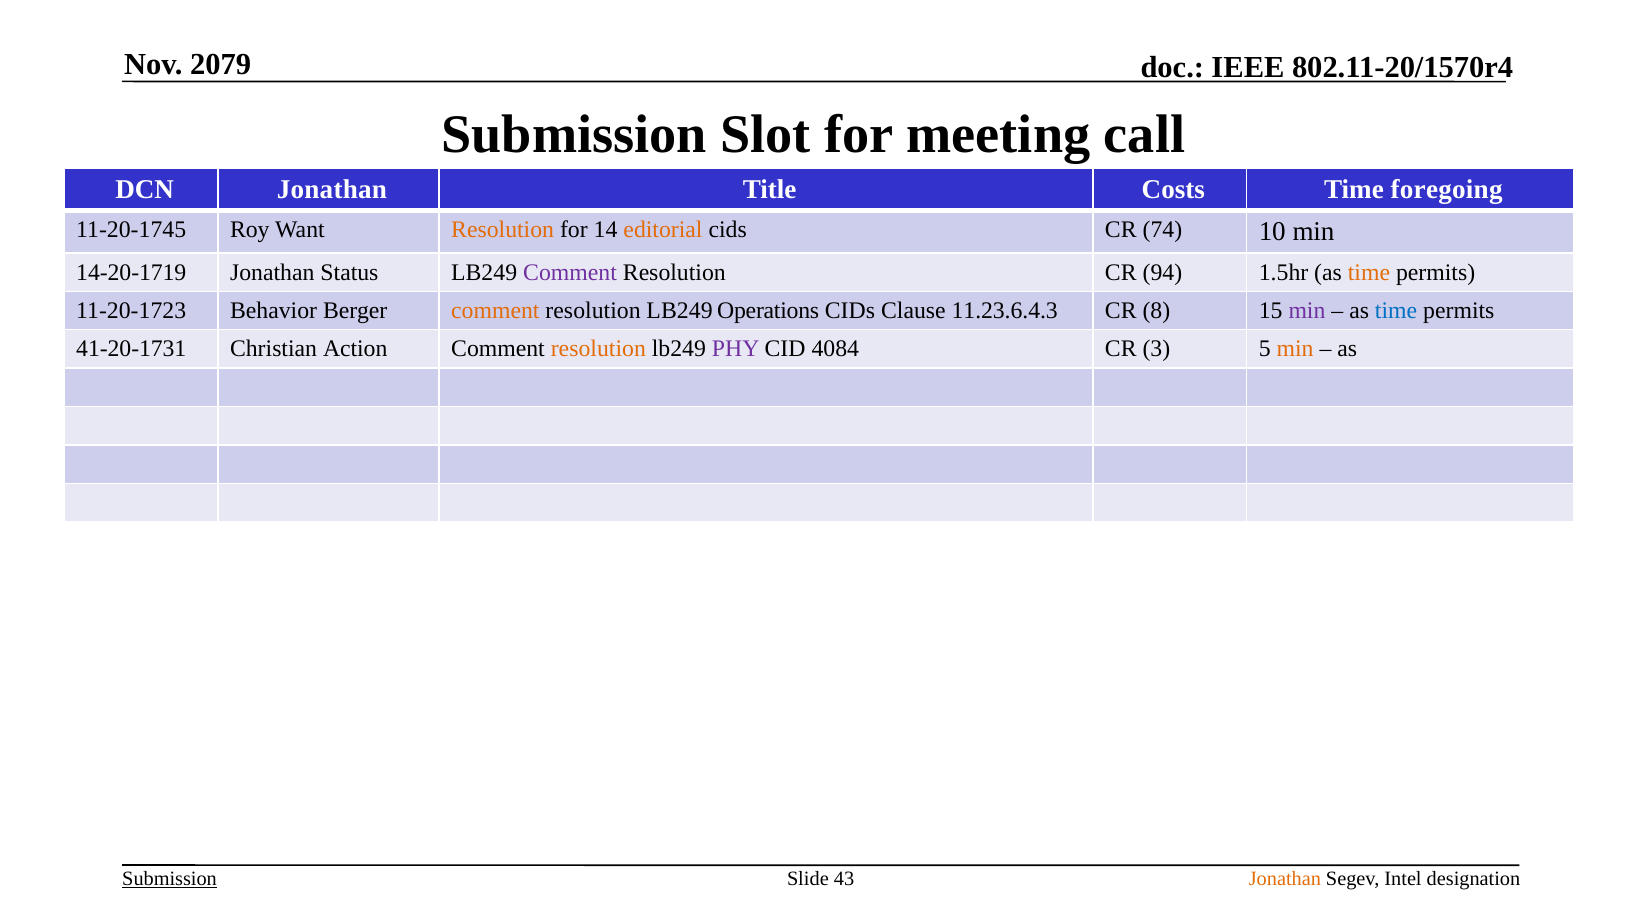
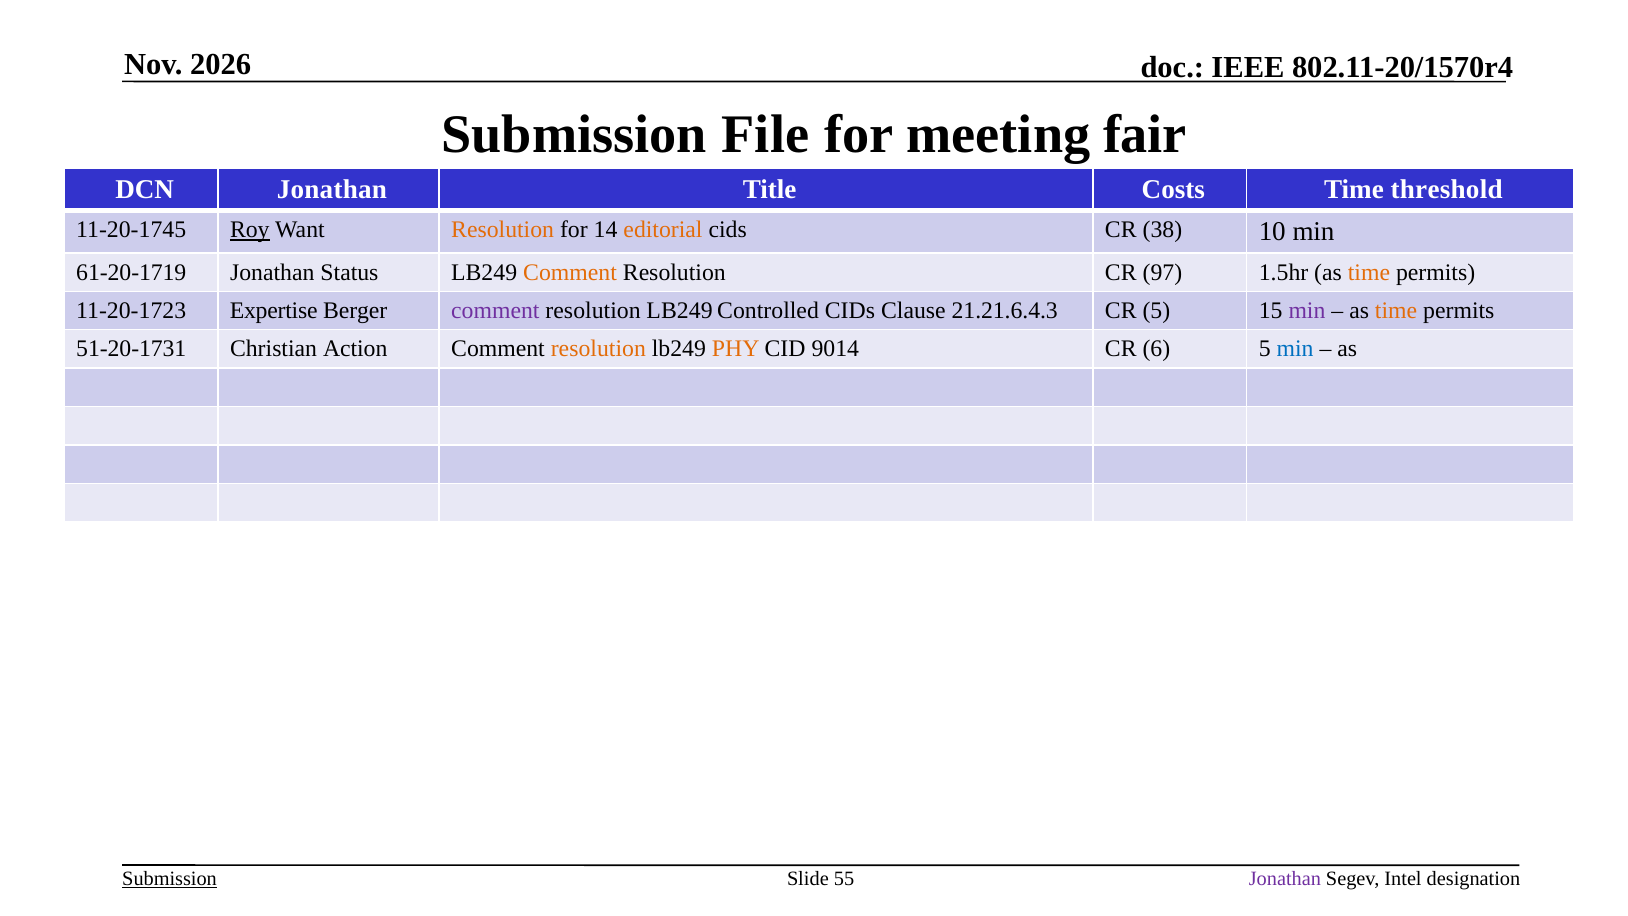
2079: 2079 -> 2026 (221, 65)
Slot: Slot -> File (765, 134)
call: call -> fair (1145, 134)
foregoing: foregoing -> threshold (1447, 190)
Roy underline: none -> present (250, 230)
74: 74 -> 38 (1162, 230)
14-20-1719: 14-20-1719 -> 61-20-1719 (131, 272)
Comment colour: purple -> orange (570, 272)
94: 94 -> 97 (1162, 272)
Behavior: Behavior -> Expertise (274, 311)
comment colour: orange -> purple (495, 311)
Operations: Operations -> Controlled (768, 311)
11.23.6.4.3: 11.23.6.4.3 -> 21.21.6.4.3 (1005, 311)
CR 8: 8 -> 5 (1156, 311)
time colour: blue -> orange (1396, 311)
41-20-1731: 41-20-1731 -> 51-20-1731 (131, 349)
PHY colour: purple -> orange (736, 349)
4084: 4084 -> 9014 (835, 349)
3: 3 -> 6 (1156, 349)
min colour: orange -> blue (1295, 349)
43: 43 -> 55 (844, 878)
Jonathan colour: orange -> purple (1285, 878)
